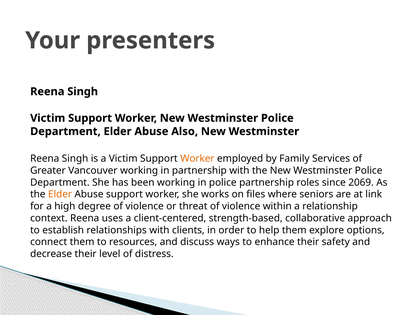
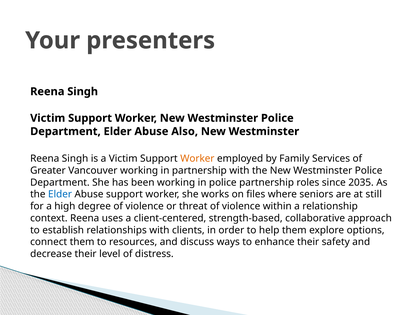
2069: 2069 -> 2035 (361, 182)
Elder colour: orange -> blue (60, 194)
link: link -> still (374, 194)
